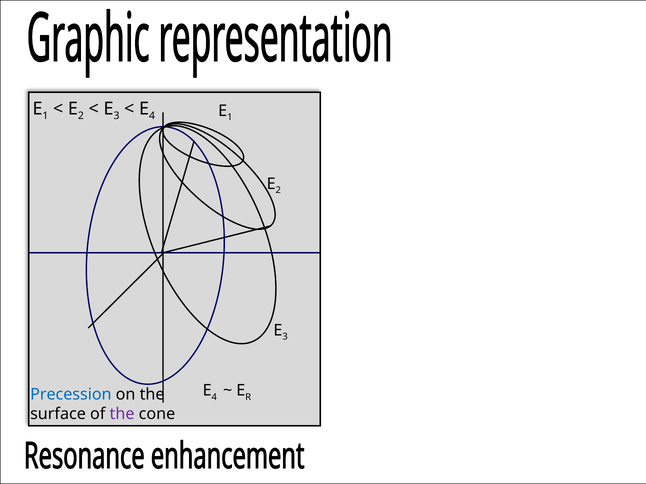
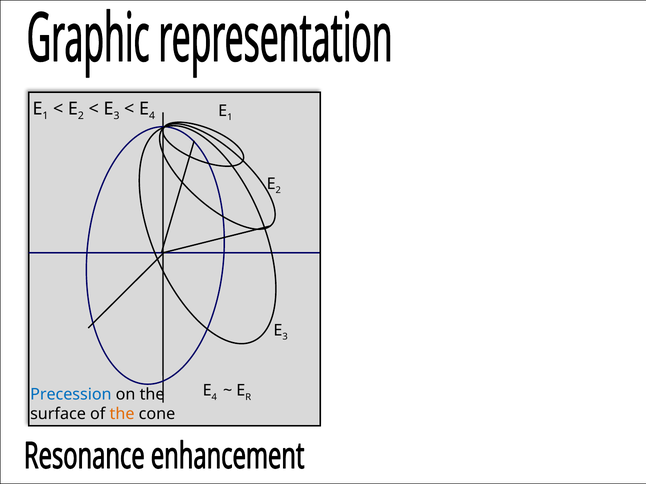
the colour: purple -> orange (122, 414)
